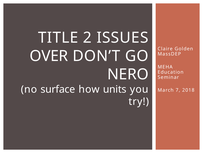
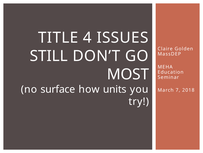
2: 2 -> 4 (87, 37)
OVER: OVER -> STILL (49, 56)
NERO: NERO -> MOST (128, 74)
